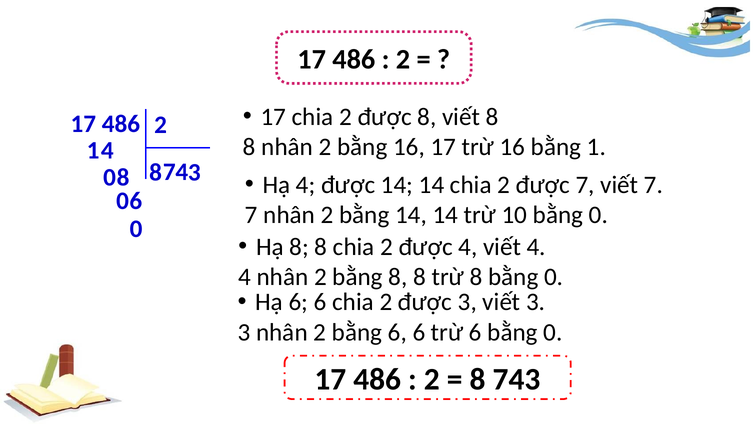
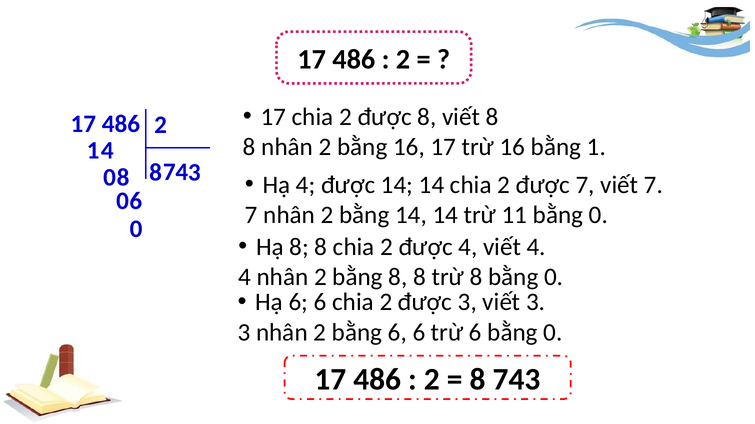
10: 10 -> 11 (514, 215)
